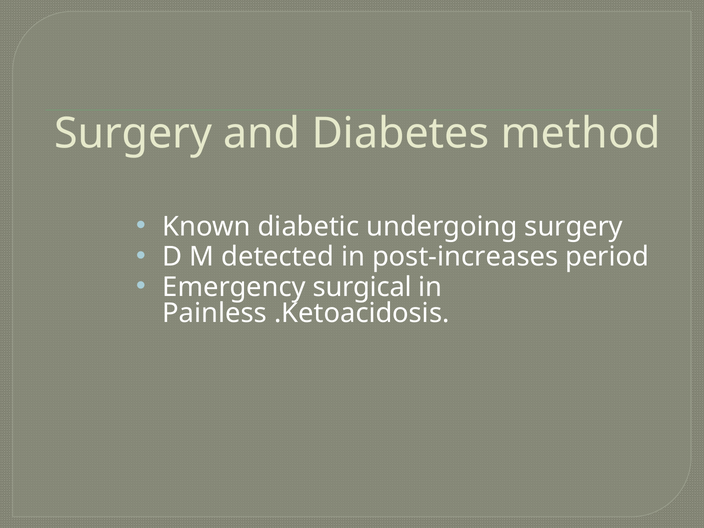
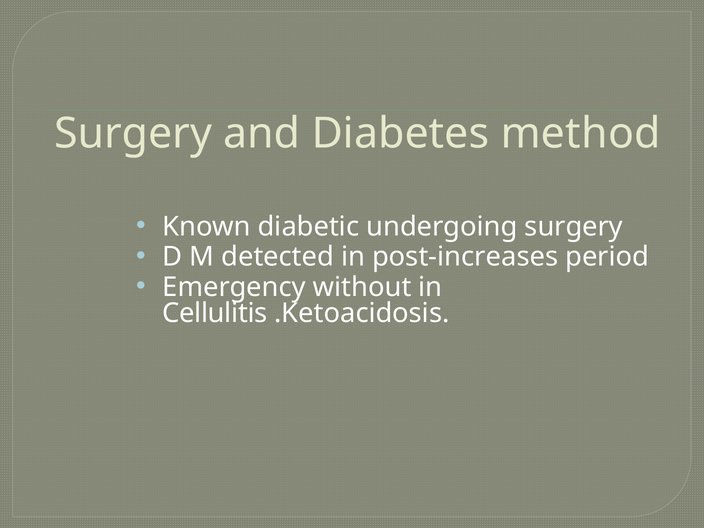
surgical: surgical -> without (362, 287)
Painless: Painless -> Cellulitis (215, 313)
